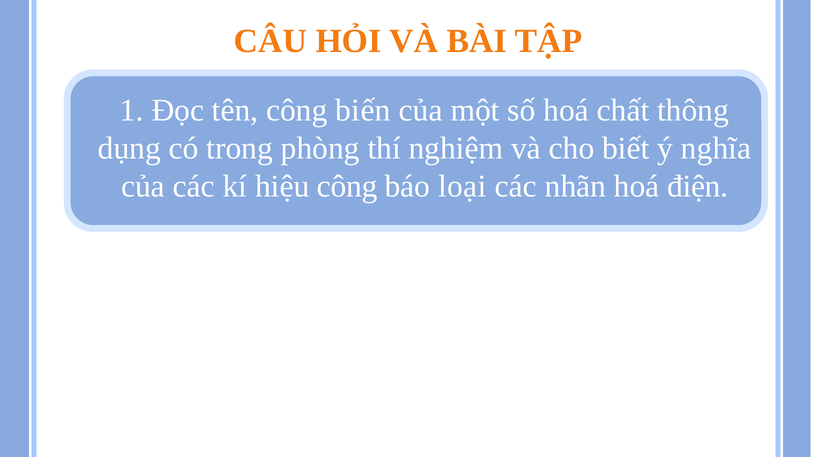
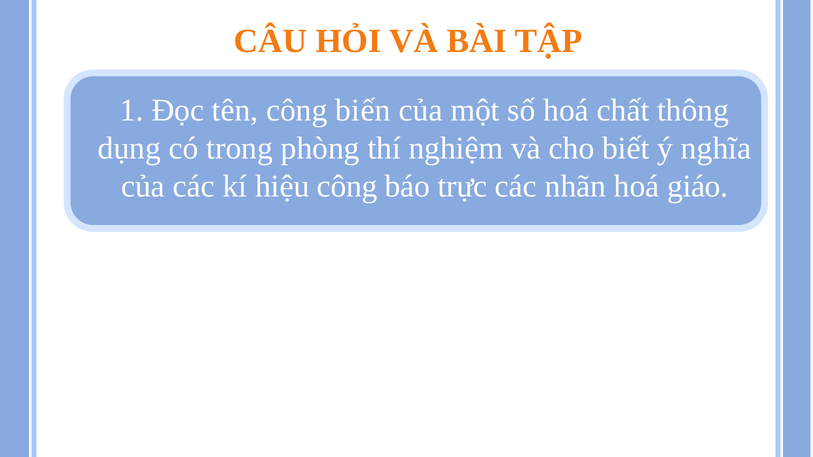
loại: loại -> trực (463, 187)
điện: điện -> giáo (698, 187)
